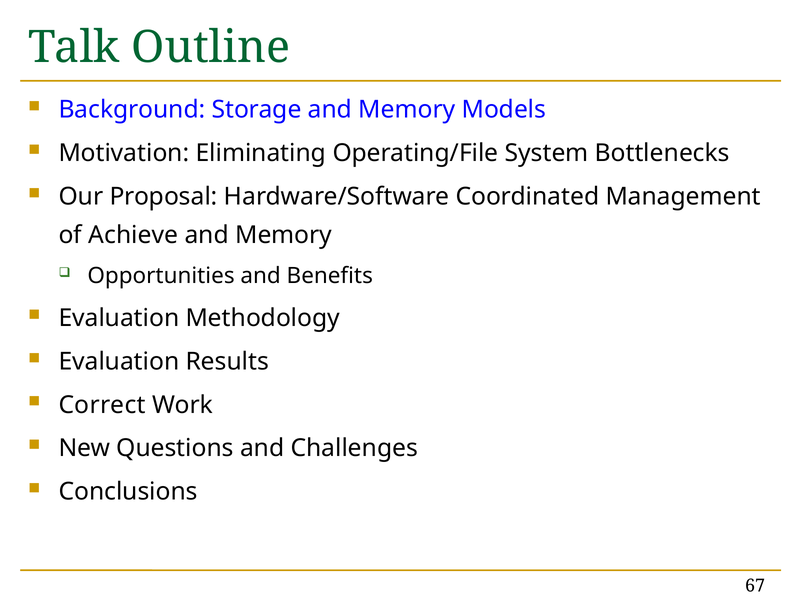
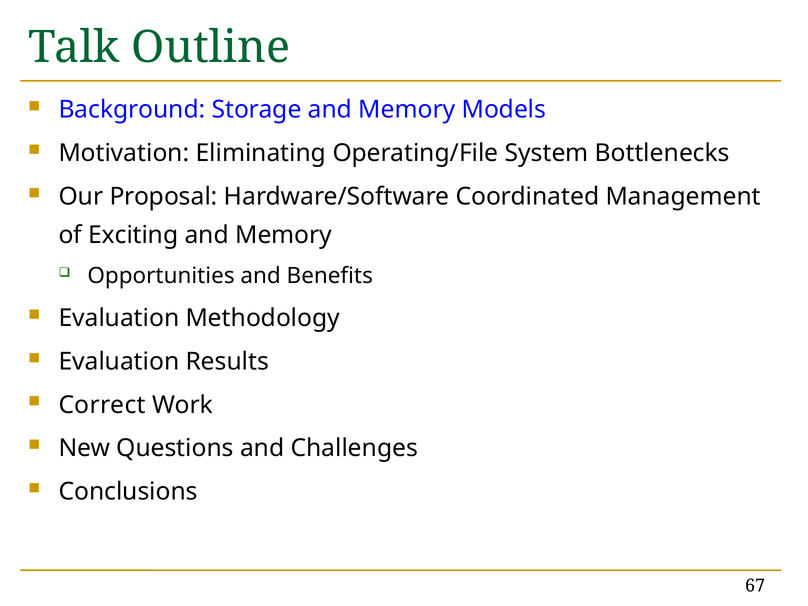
Achieve: Achieve -> Exciting (133, 235)
